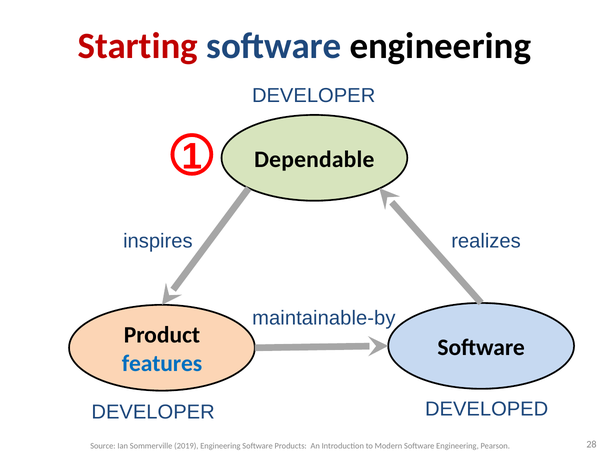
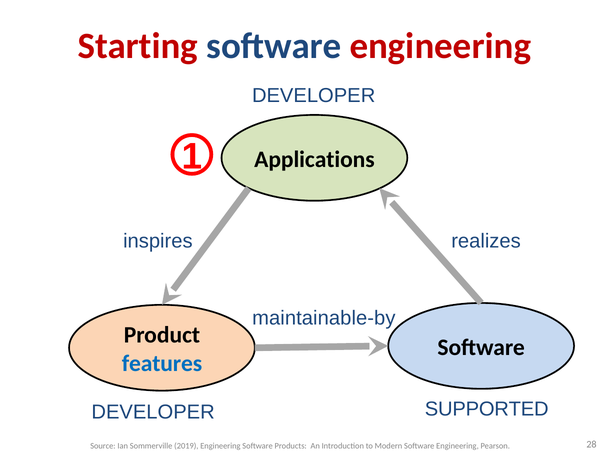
engineering colour: black -> red (440, 46)
Dependable: Dependable -> Applications (314, 159)
DEVELOPED: DEVELOPED -> SUPPORTED (487, 409)
